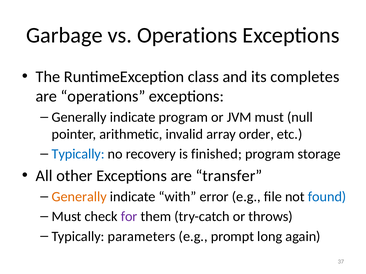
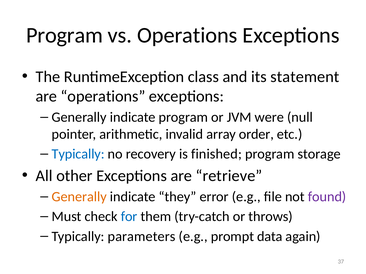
Garbage: Garbage -> Program (64, 35)
completes: completes -> statement (305, 77)
JVM must: must -> were (269, 117)
transfer: transfer -> retrieve (229, 176)
with: with -> they (178, 197)
found colour: blue -> purple (327, 197)
for colour: purple -> blue (129, 217)
long: long -> data (270, 237)
